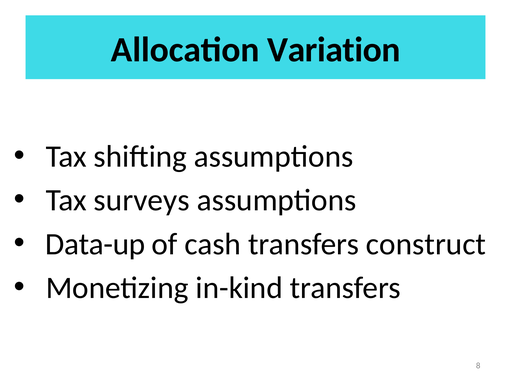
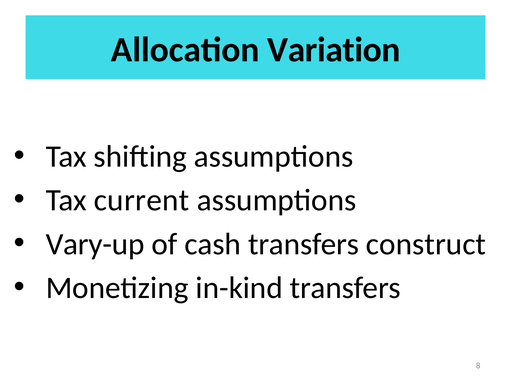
surveys: surveys -> current (142, 200)
Data-up: Data-up -> Vary-up (95, 244)
